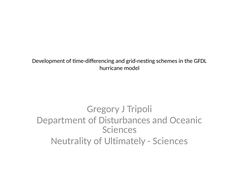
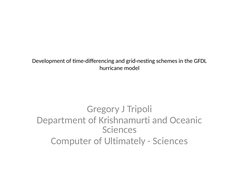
Disturbances: Disturbances -> Krishnamurti (124, 120)
Neutrality: Neutrality -> Computer (71, 141)
